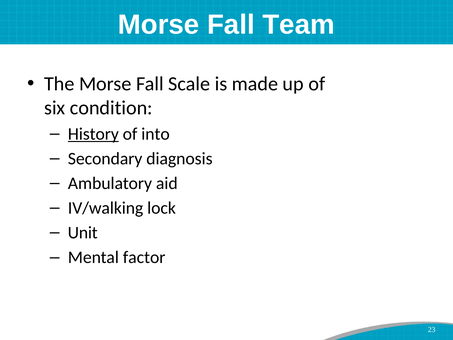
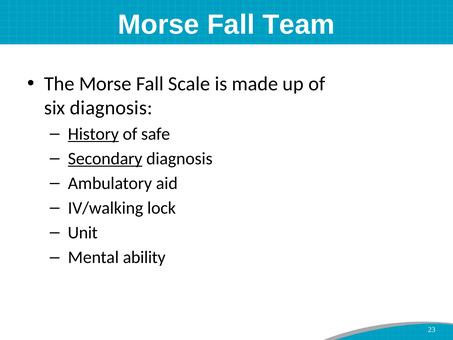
six condition: condition -> diagnosis (111, 108)
into: into -> safe (156, 134)
Secondary underline: none -> present (105, 159)
factor: factor -> ability (144, 257)
